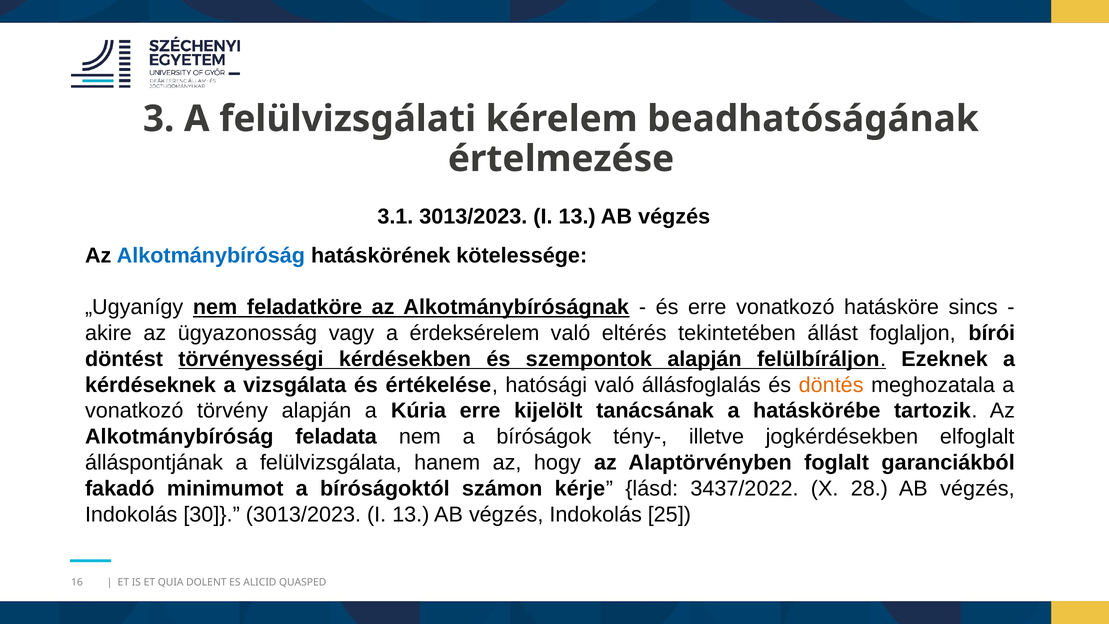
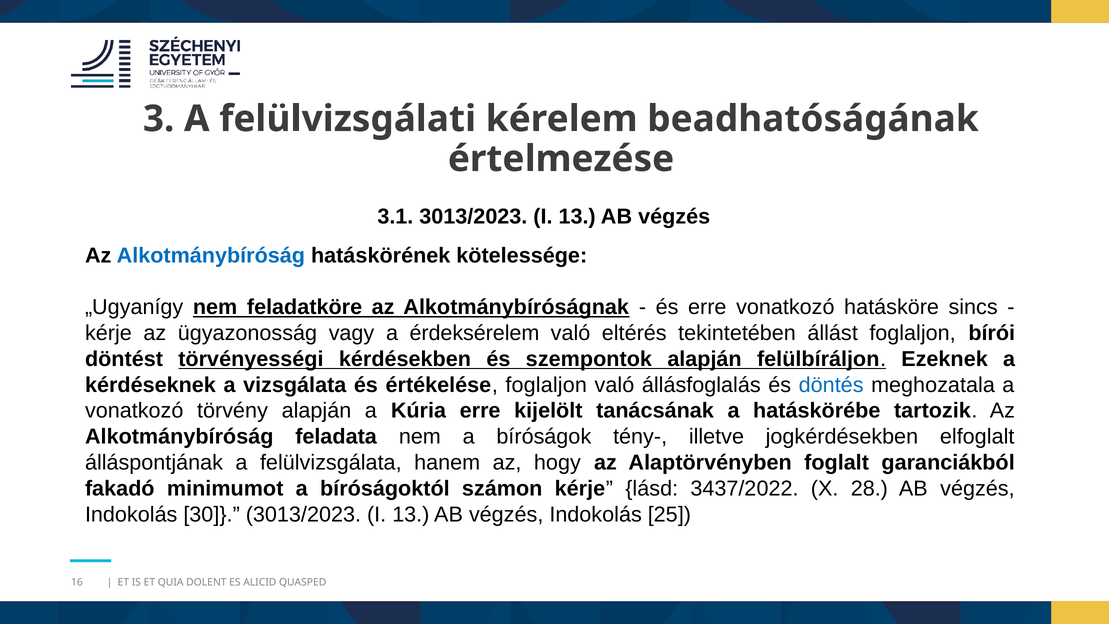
akire: akire -> kérje (108, 333)
értékelése hatósági: hatósági -> foglaljon (546, 385)
döntés colour: orange -> blue (831, 385)
